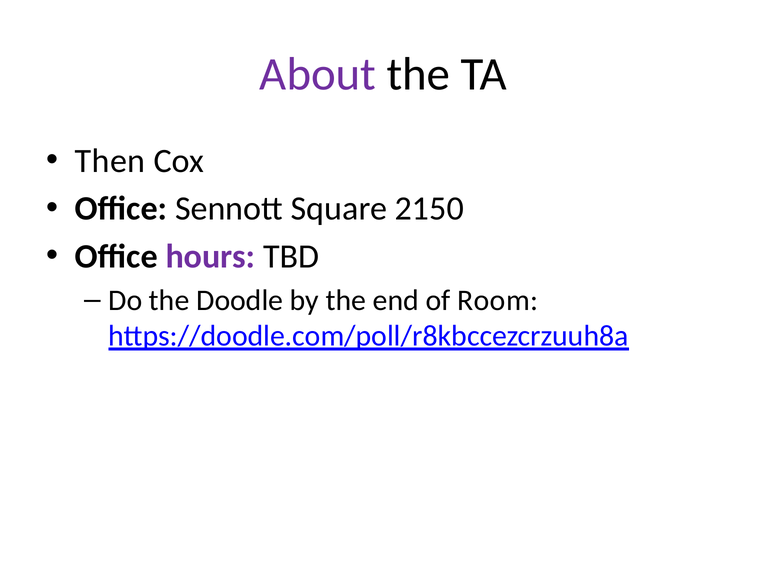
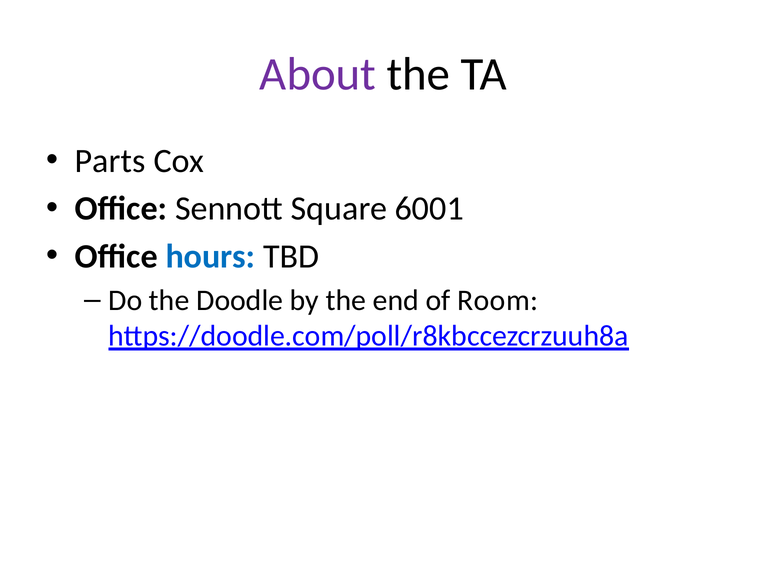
Then: Then -> Parts (110, 161)
2150: 2150 -> 6001 (429, 209)
hours colour: purple -> blue (210, 256)
